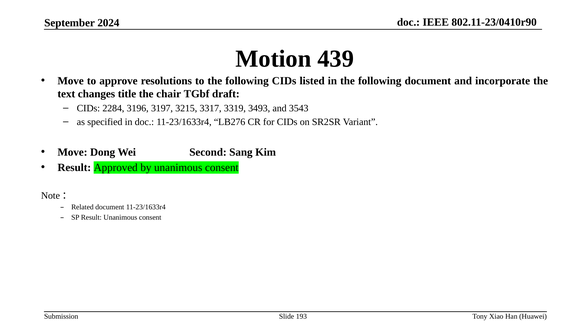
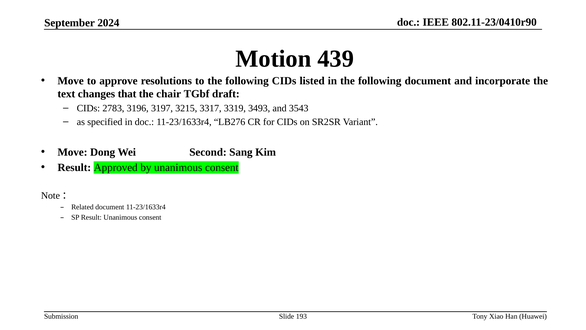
title: title -> that (127, 94)
2284: 2284 -> 2783 (113, 108)
